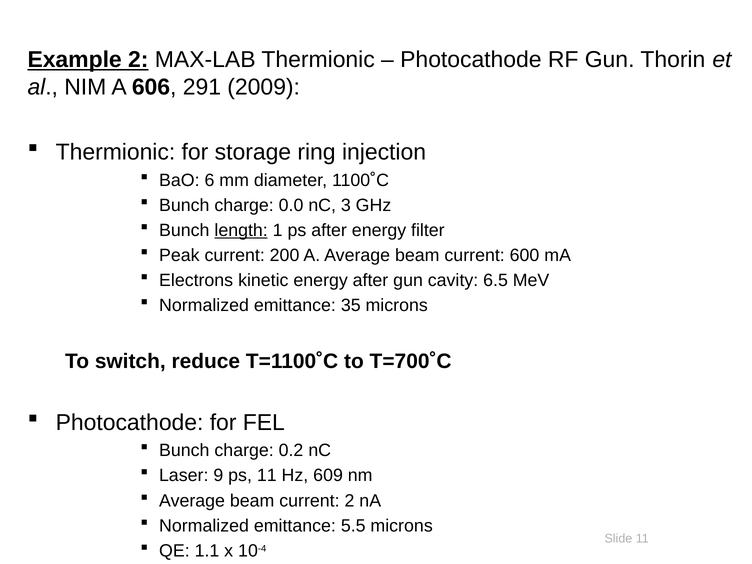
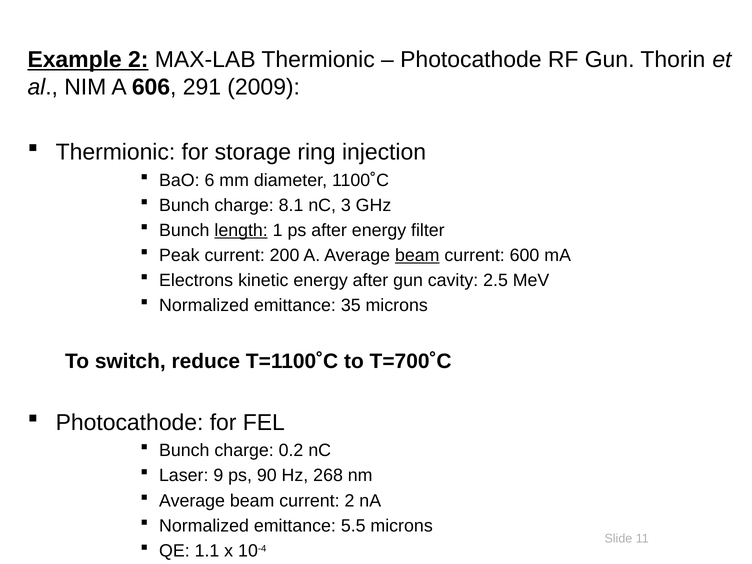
0.0: 0.0 -> 8.1 (291, 205)
beam underline: none -> present (417, 255)
6.5: 6.5 -> 2.5 (496, 280)
ps 11: 11 -> 90 (267, 476)
609: 609 -> 268 (328, 476)
